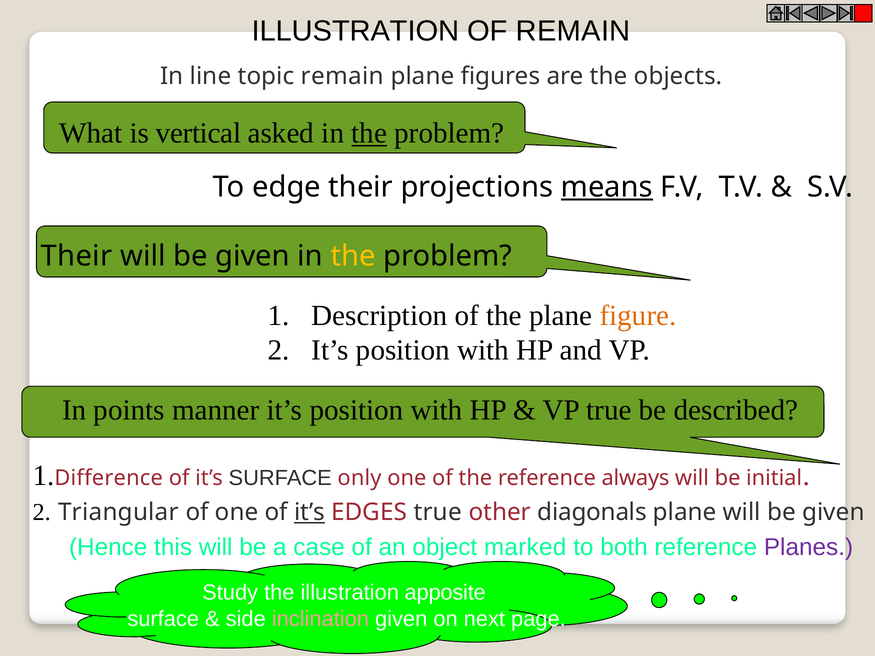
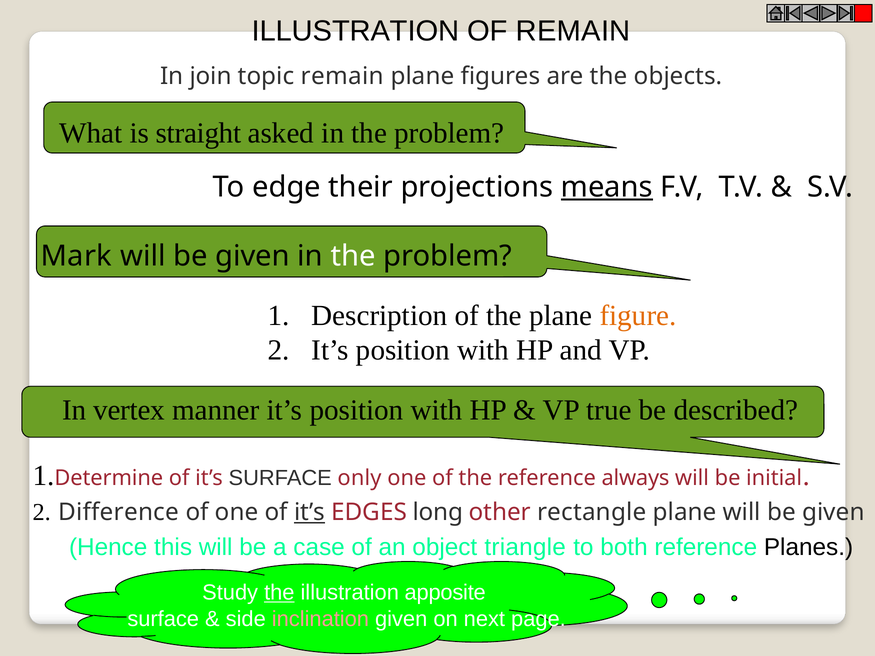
line: line -> join (211, 76)
vertical: vertical -> straight (198, 133)
the underline: present -> none (369, 133)
Their: Their -> Mark (76, 256)
the colour: yellow -> white (353, 256)
points: points -> vertex (129, 410)
Difference: Difference -> Determine (109, 478)
Triangular: Triangular -> Difference (118, 512)
EDGES true: true -> long (438, 512)
diagonals: diagonals -> rectangle (592, 512)
marked: marked -> triangle (525, 547)
Planes colour: purple -> black (809, 547)
the underline: none -> present (279, 593)
